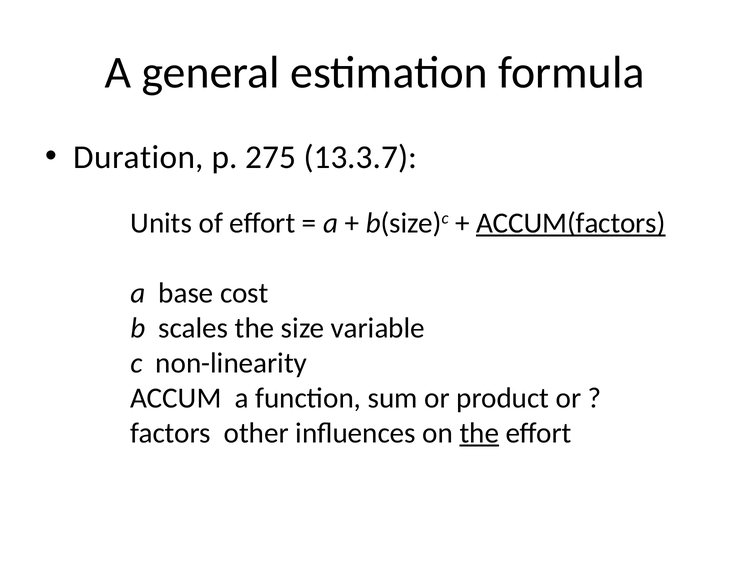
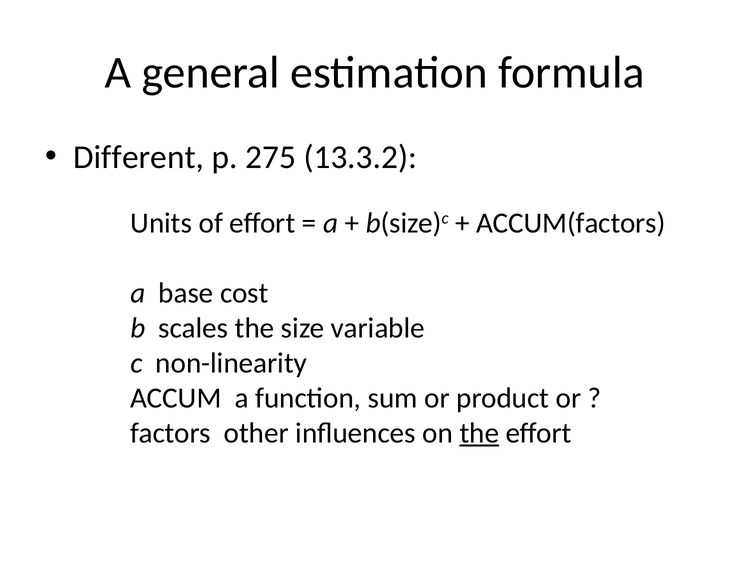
Duration: Duration -> Different (139, 157)
13.3.7: 13.3.7 -> 13.3.2 (360, 157)
ACCUM(factors underline: present -> none (571, 223)
